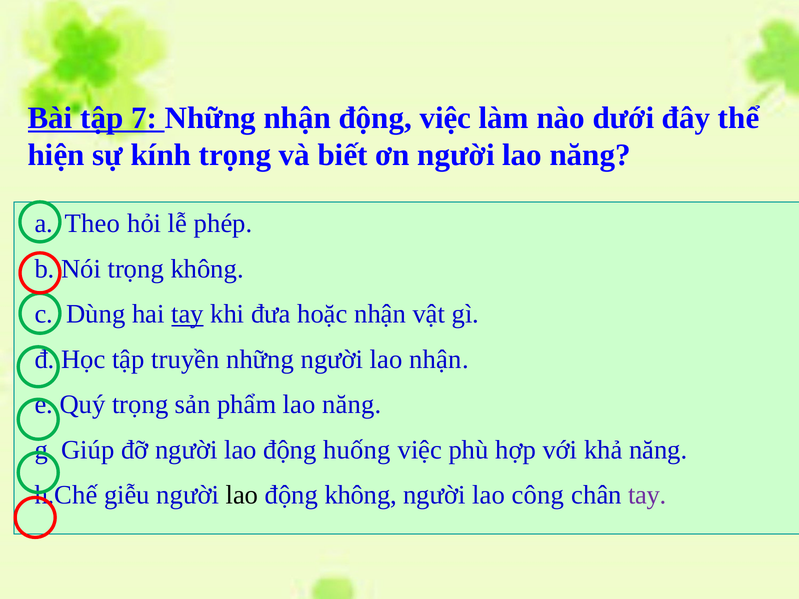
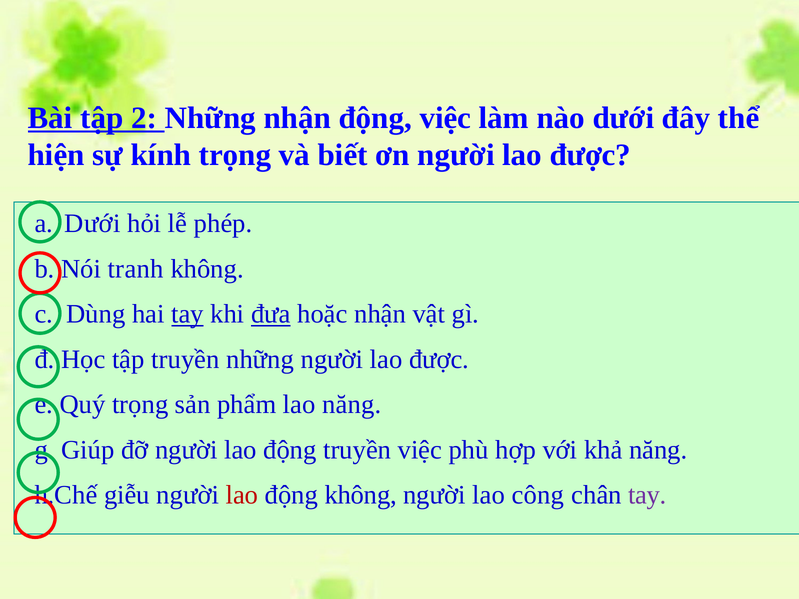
7: 7 -> 2 (144, 118)
ơn người lao năng: năng -> được (590, 155)
Theo: Theo -> Dưới (92, 224)
Nói trọng: trọng -> tranh (136, 269)
đưa underline: none -> present (271, 314)
những người lao nhận: nhận -> được (439, 360)
động huống: huống -> truyền (357, 450)
lao colour: black -> red (242, 495)
